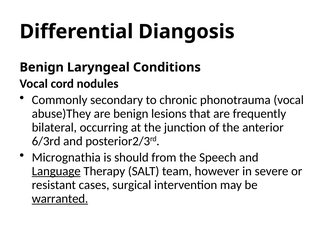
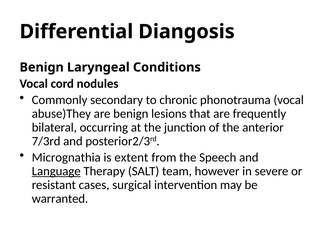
6/3rd: 6/3rd -> 7/3rd (46, 141)
should: should -> extent (131, 157)
warranted underline: present -> none (60, 198)
